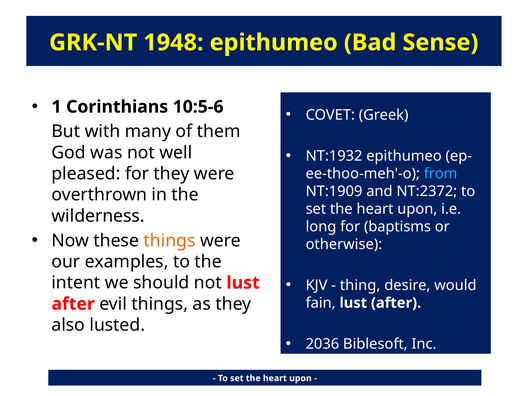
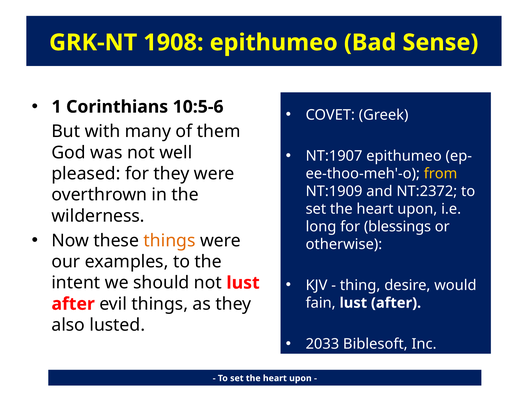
1948: 1948 -> 1908 (173, 43)
NT:1932: NT:1932 -> NT:1907 (334, 156)
from colour: light blue -> yellow (441, 174)
baptisms: baptisms -> blessings (398, 227)
2036: 2036 -> 2033 (322, 344)
